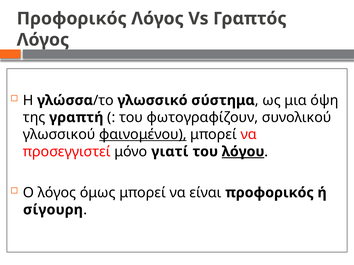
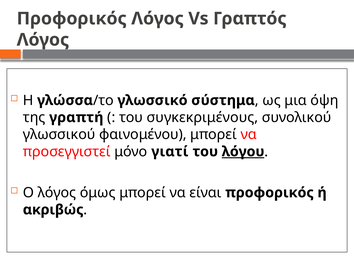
φωτογραφίζουν: φωτογραφίζουν -> συγκεκριμένους (202, 118)
φαινομένου underline: present -> none (143, 135)
σίγουρη: σίγουρη -> ακριβώς (53, 210)
